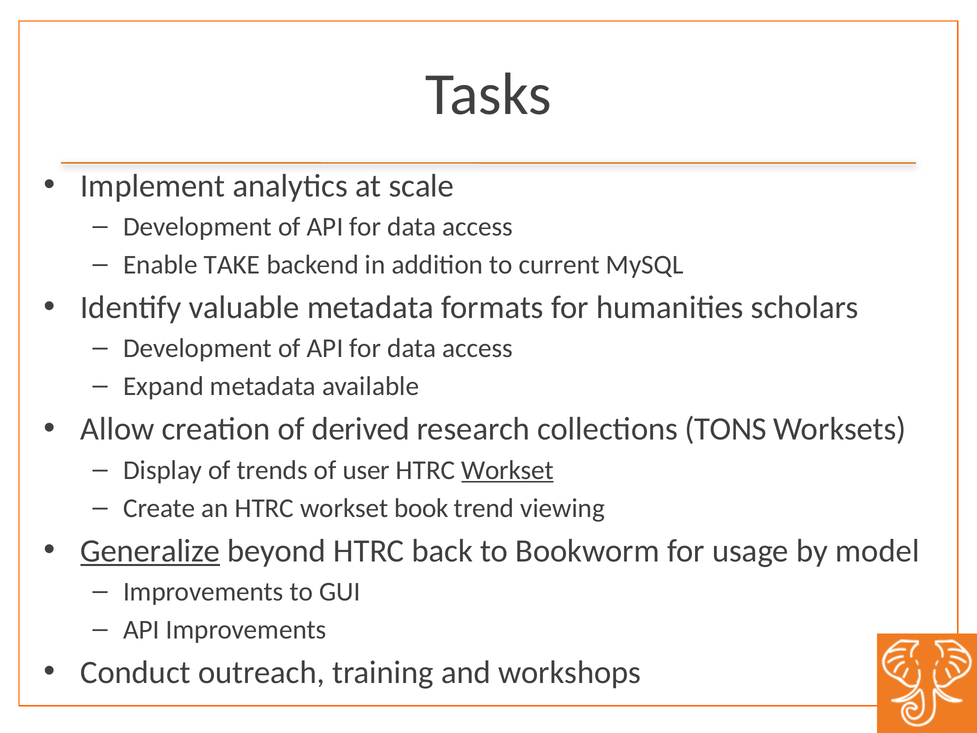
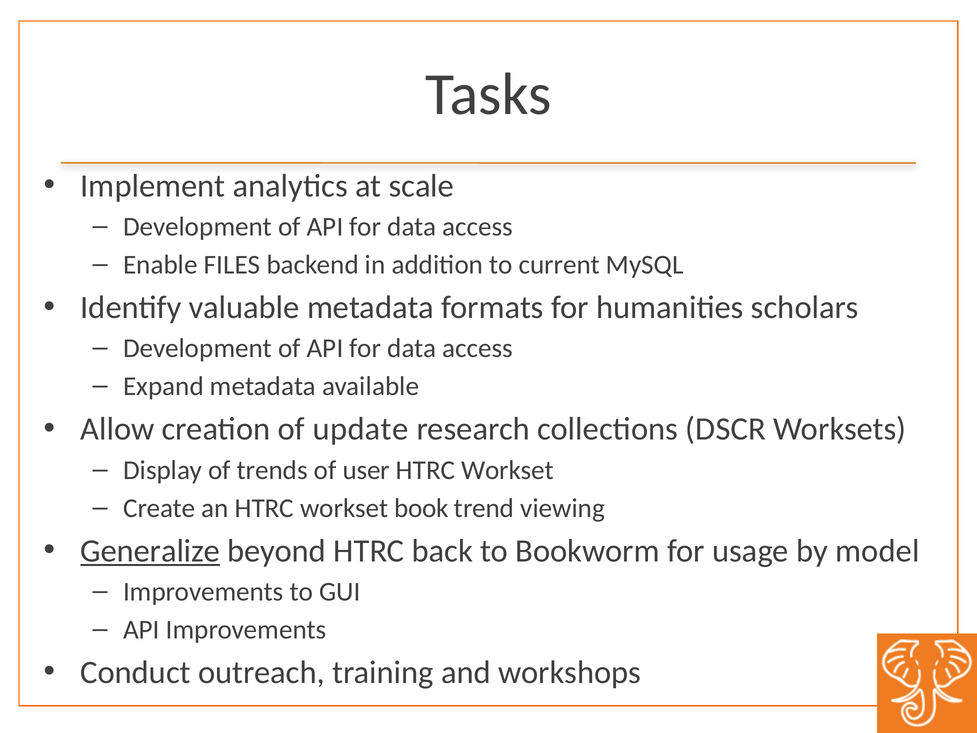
TAKE: TAKE -> FILES (232, 265)
derived: derived -> update (360, 429)
TONS: TONS -> DSCR (726, 429)
Workset underline: present -> none (507, 470)
